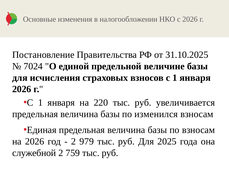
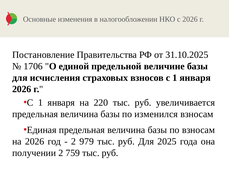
7024: 7024 -> 1706 (33, 66)
служебной: служебной -> получении (34, 153)
